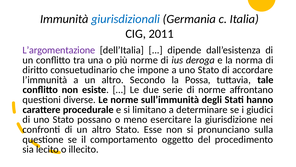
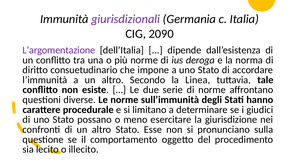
giurisdizionali colour: blue -> purple (126, 19)
2011: 2011 -> 2090 (161, 34)
Possa: Possa -> Linea (198, 80)
